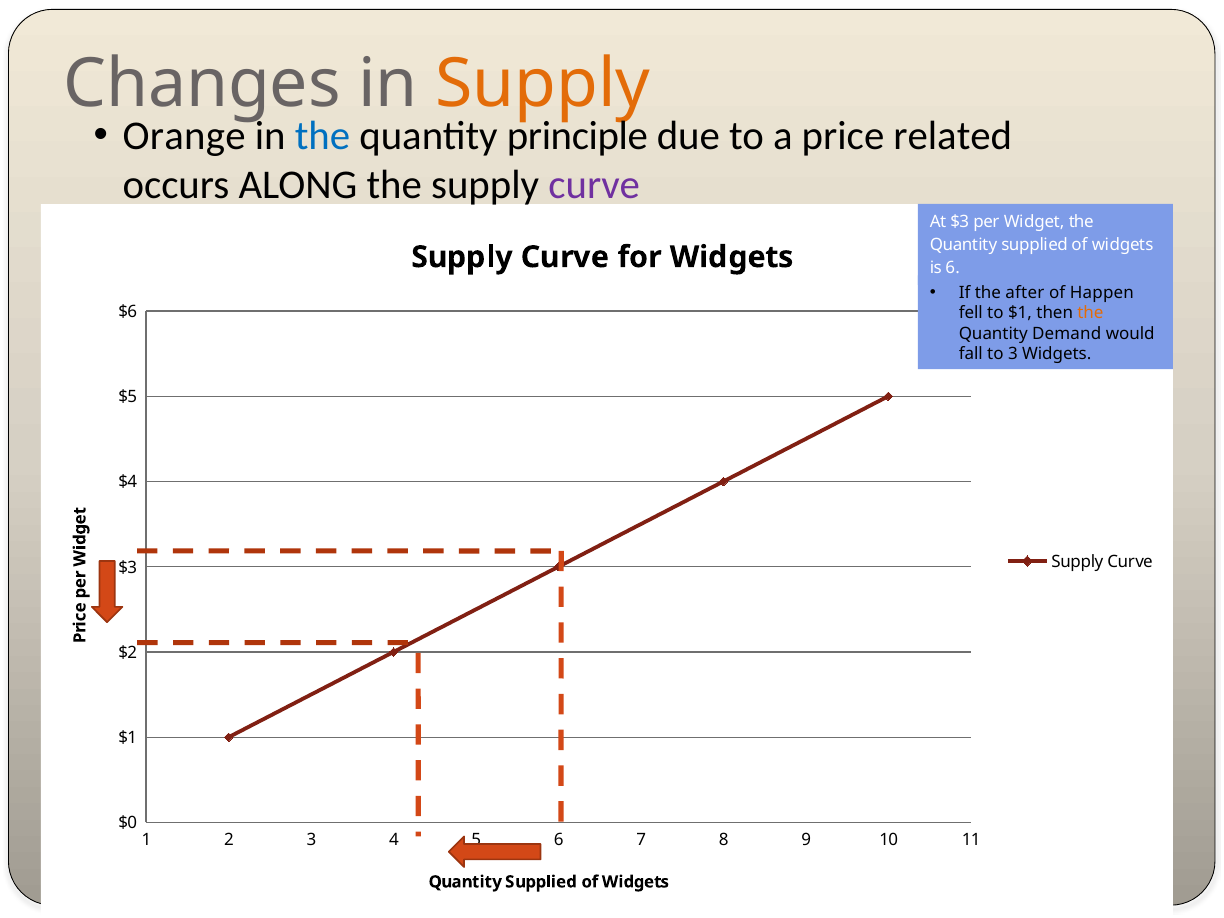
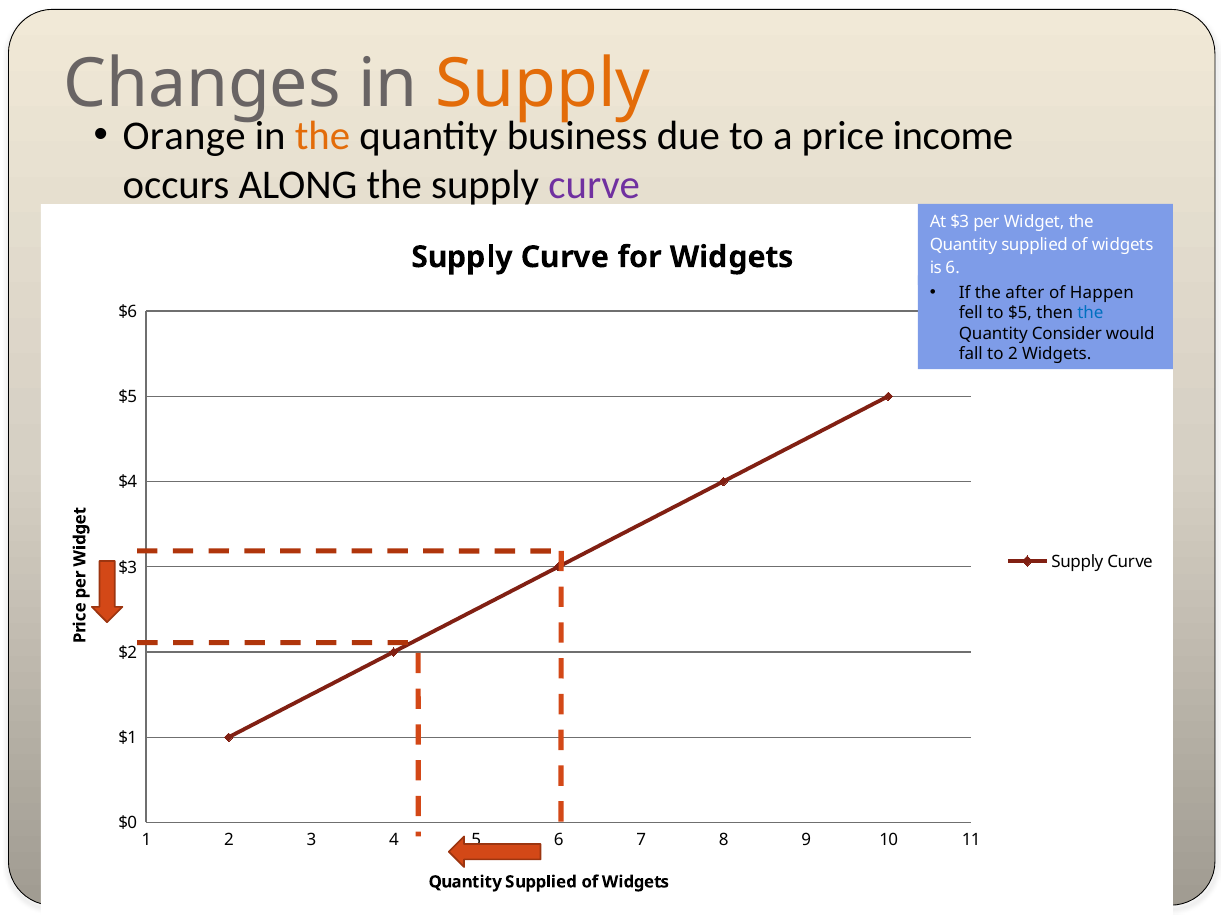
the colour: blue -> orange (323, 136)
principle: principle -> business (577, 136)
related: related -> income (953, 136)
to $1: $1 -> $5 (1020, 313)
the colour: orange -> blue (1090, 313)
Demand: Demand -> Consider (1067, 334)
to 3: 3 -> 2 (1013, 354)
